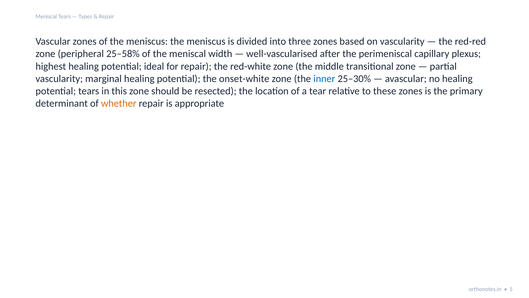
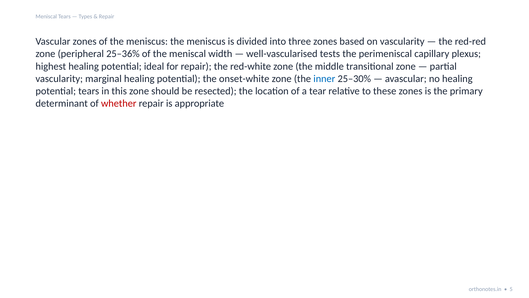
25–58%: 25–58% -> 25–36% (123, 54)
after: after -> tests (330, 54)
whether colour: orange -> red (119, 103)
